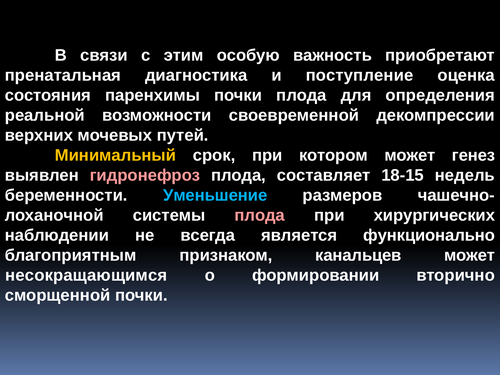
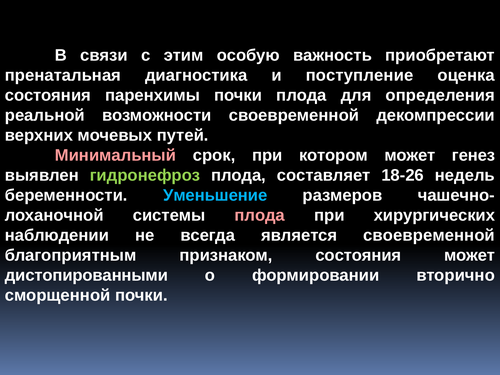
Минимальный colour: yellow -> pink (115, 155)
гидронефроз colour: pink -> light green (145, 175)
18-15: 18-15 -> 18-26 (403, 175)
является функционально: функционально -> своевременной (429, 235)
признаком канальцев: канальцев -> состояния (358, 255)
несокращающимся: несокращающимся -> дистопированными (86, 275)
